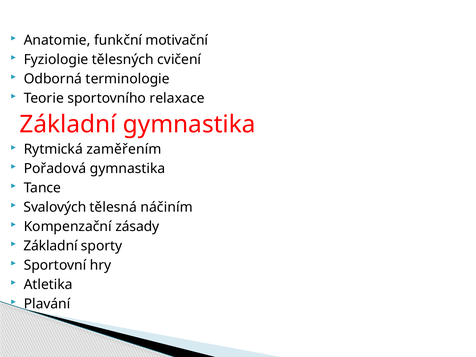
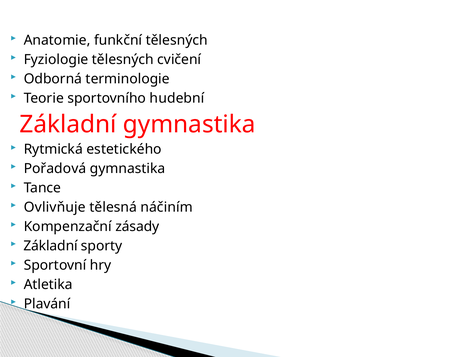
funkční motivační: motivační -> tělesných (177, 40)
relaxace: relaxace -> hudební (177, 98)
zaměřením: zaměřením -> estetického (124, 149)
Svalových: Svalových -> Ovlivňuje (55, 207)
